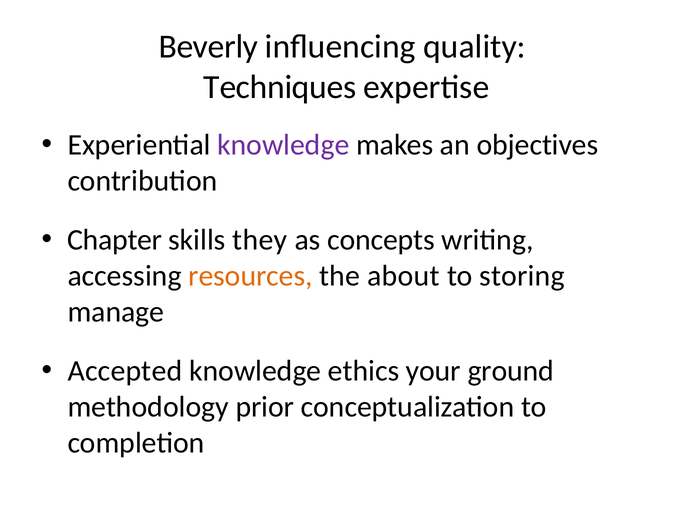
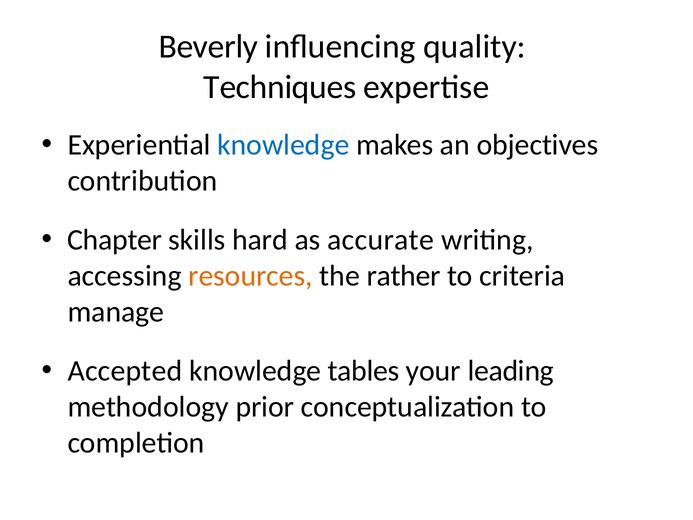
knowledge colour: purple -> blue (283, 145)
they: they -> hard (260, 240)
concepts: concepts -> accurate (381, 240)
about: about -> rather (404, 276)
storing: storing -> criteria (522, 276)
ethics: ethics -> tables (364, 371)
ground: ground -> leading (511, 371)
